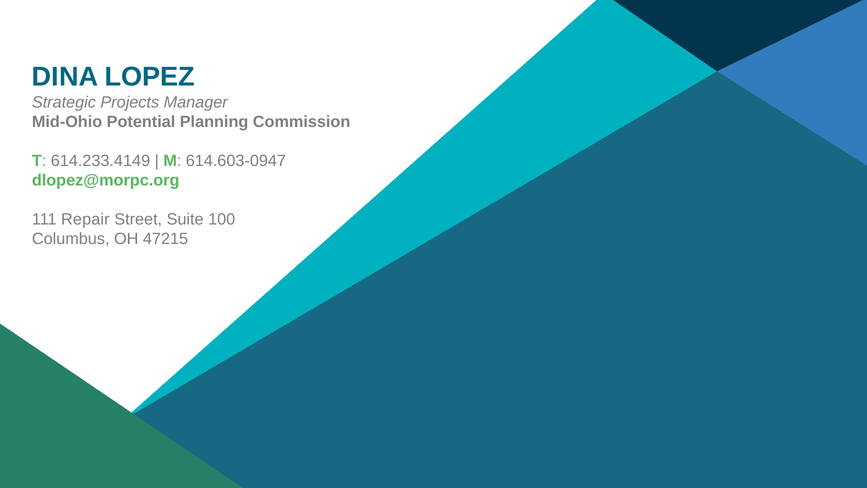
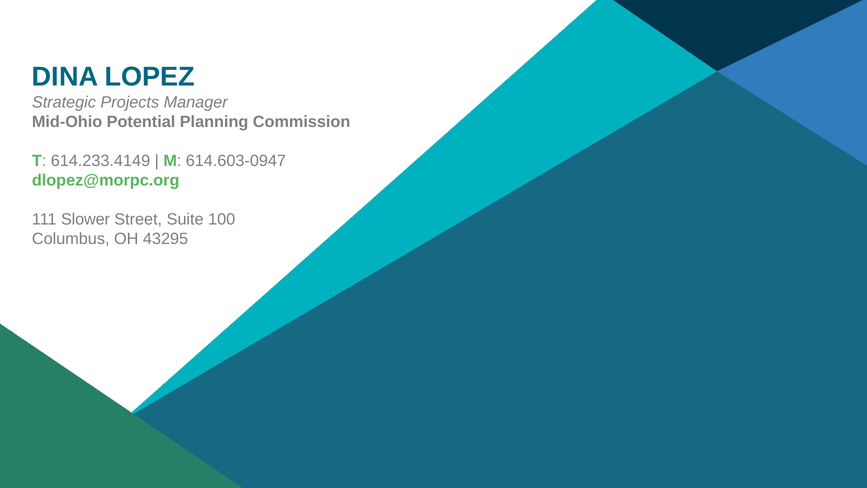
Repair: Repair -> Slower (86, 219)
47215: 47215 -> 43295 (166, 239)
